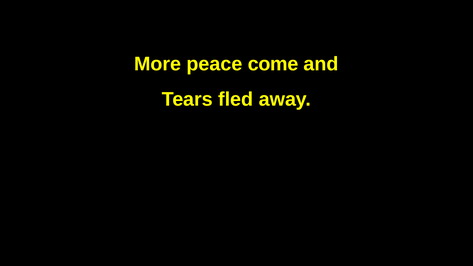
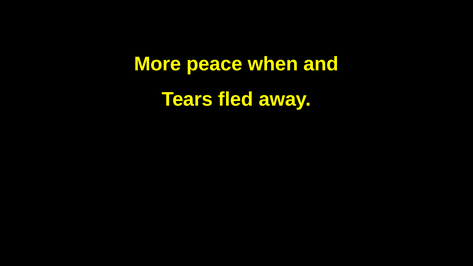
come: come -> when (273, 64)
